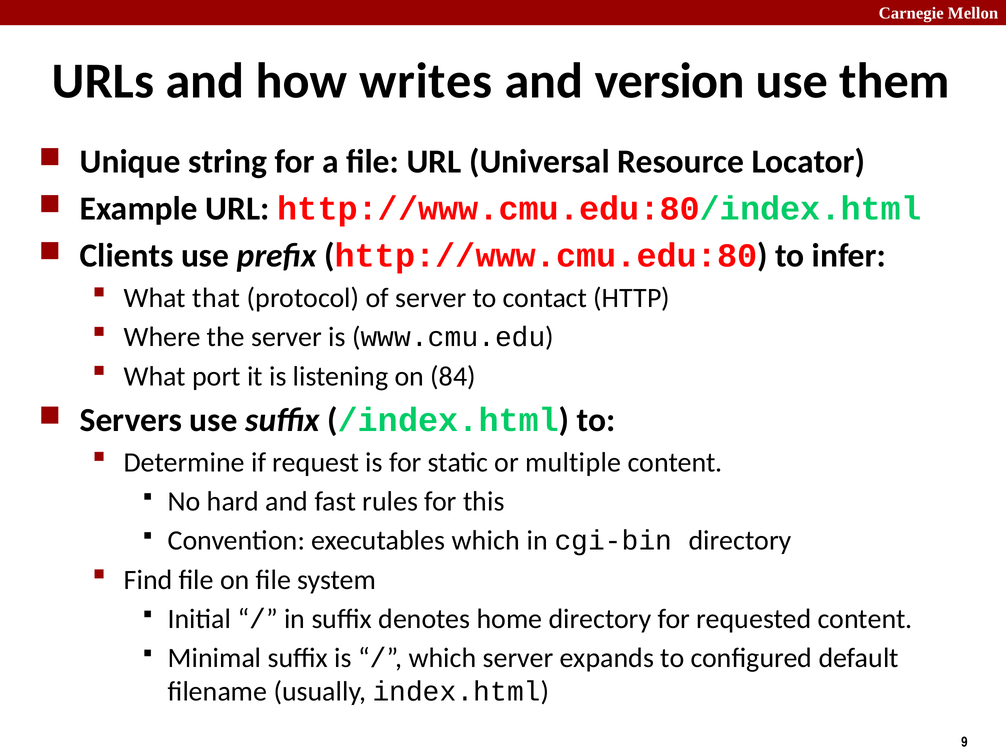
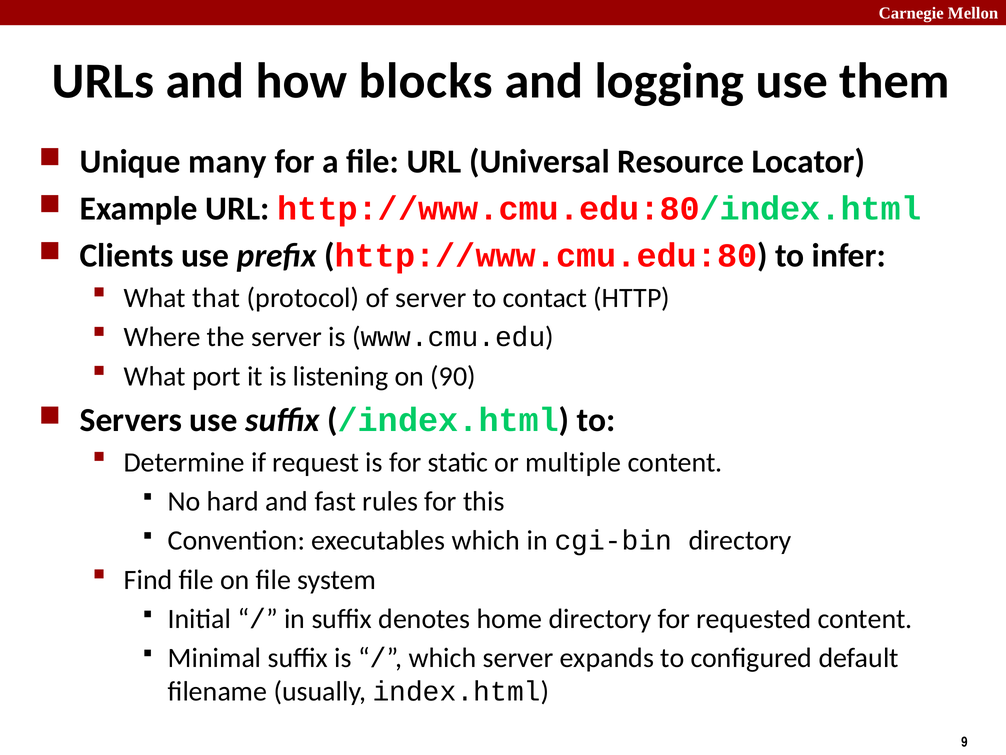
writes: writes -> blocks (426, 81)
version: version -> logging (670, 81)
string: string -> many (227, 162)
84: 84 -> 90 (453, 376)
